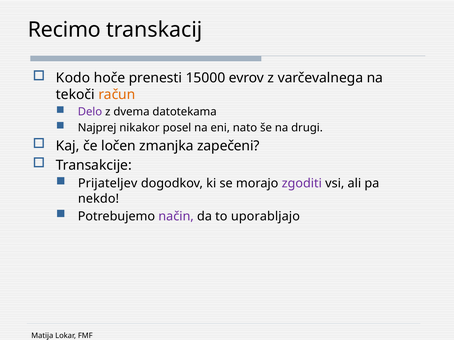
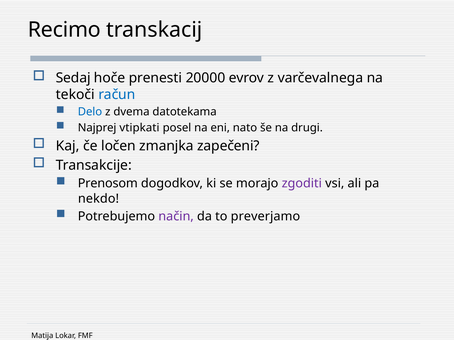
Kodo: Kodo -> Sedaj (73, 78)
15000: 15000 -> 20000 (205, 78)
račun colour: orange -> blue (117, 95)
Delo colour: purple -> blue (90, 112)
nikakor: nikakor -> vtipkati (139, 128)
Prijateljev: Prijateljev -> Prenosom (108, 184)
uporabljajo: uporabljajo -> preverjamo (265, 217)
